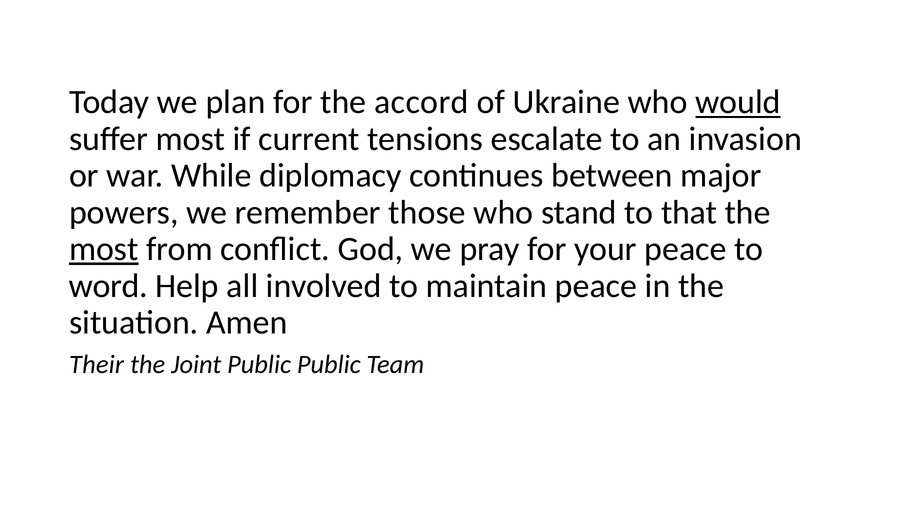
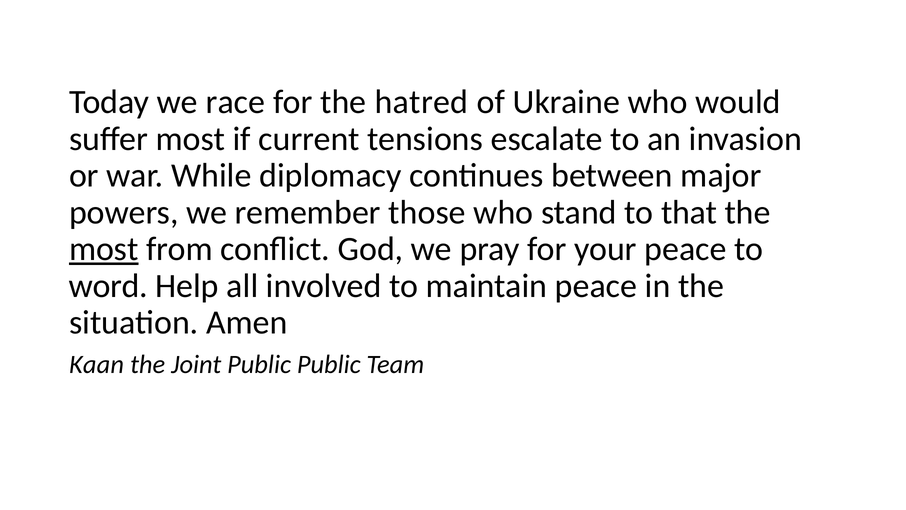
plan: plan -> race (235, 102)
accord: accord -> hatred (421, 102)
would underline: present -> none (738, 102)
Their: Their -> Kaan (97, 364)
